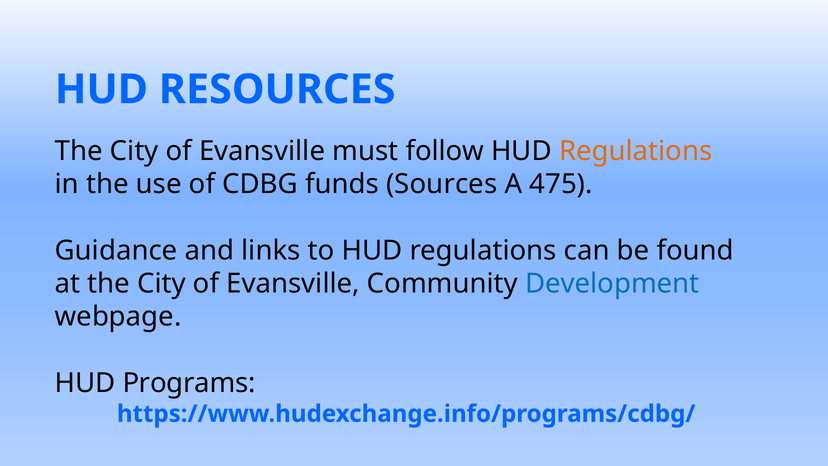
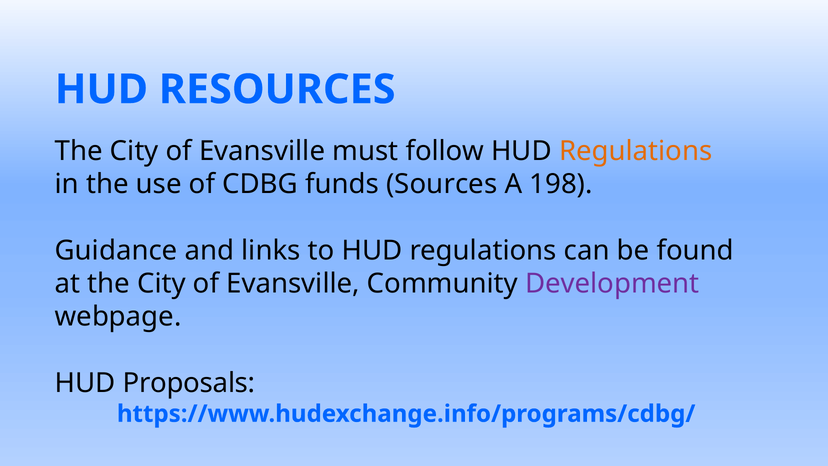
475: 475 -> 198 (561, 184)
Development colour: blue -> purple (612, 283)
Programs: Programs -> Proposals (189, 383)
